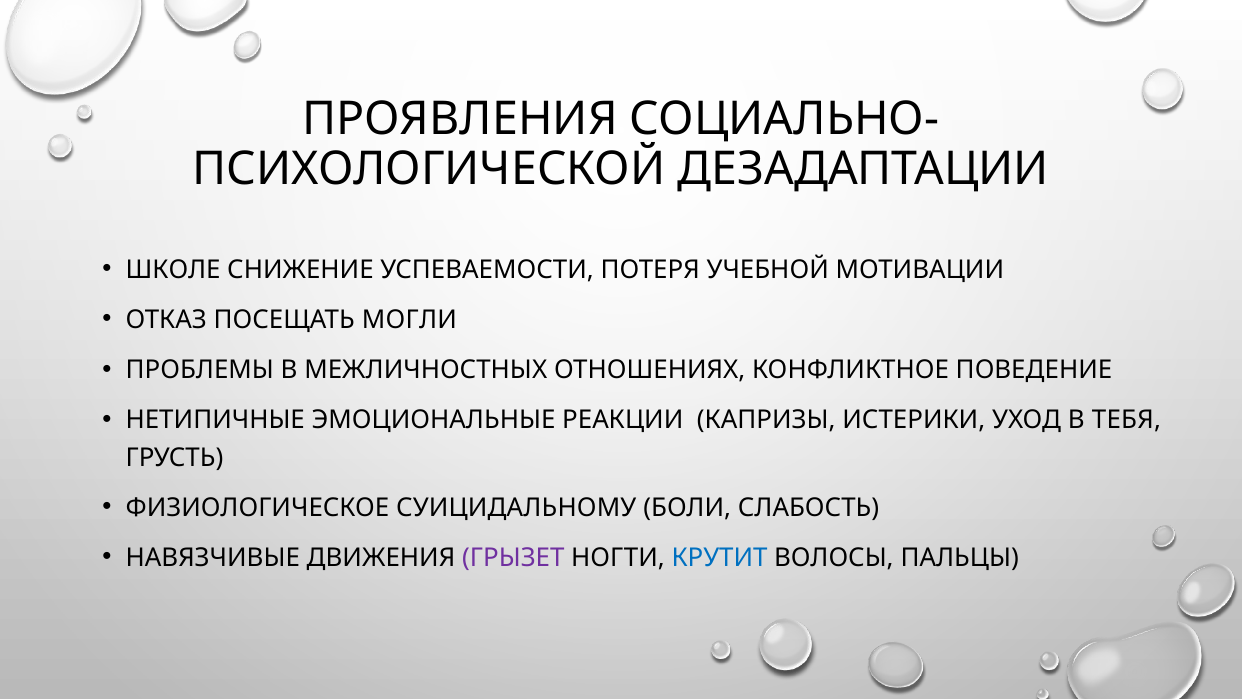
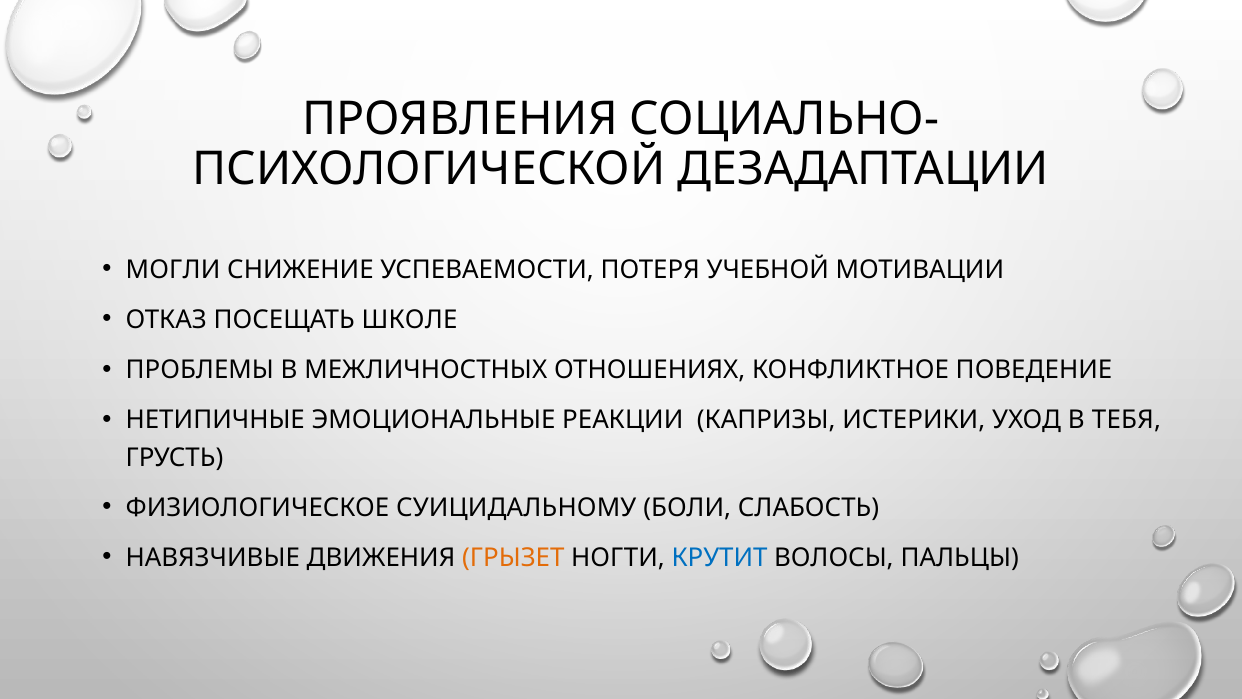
ШКОЛЕ: ШКОЛЕ -> МОГЛИ (173, 269)
МОГЛИ: МОГЛИ -> ШКОЛЕ (410, 320)
ГРЫЗЕТ colour: purple -> orange (513, 558)
